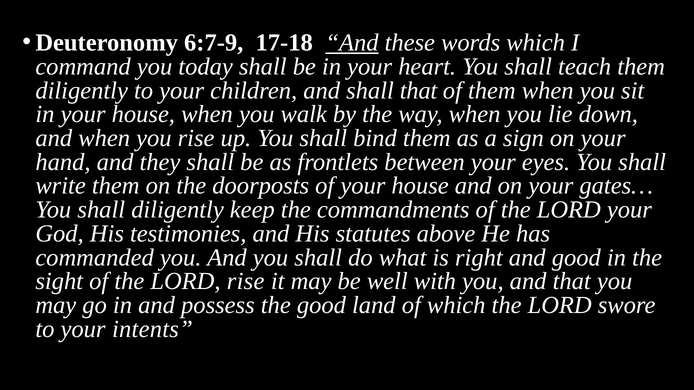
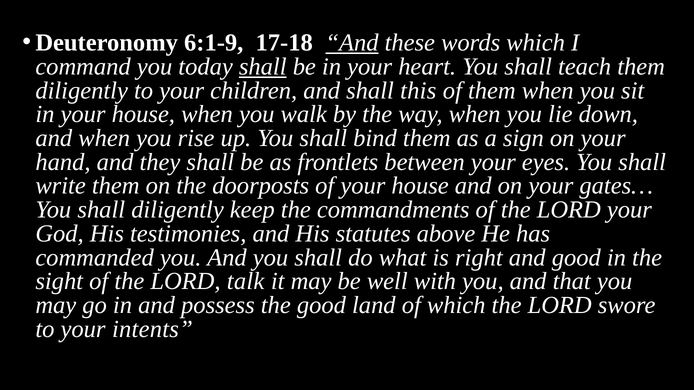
6:7-9: 6:7-9 -> 6:1-9 (214, 43)
shall underline: none -> present (263, 67)
shall that: that -> this (418, 90)
LORD rise: rise -> talk (246, 282)
